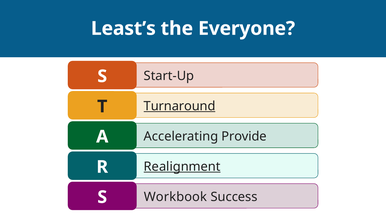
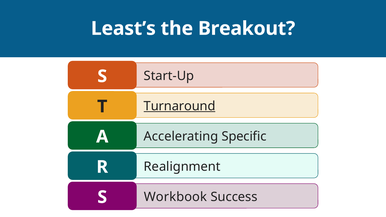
Everyone: Everyone -> Breakout (247, 29)
Provide: Provide -> Specific (244, 136)
Realignment underline: present -> none (182, 167)
